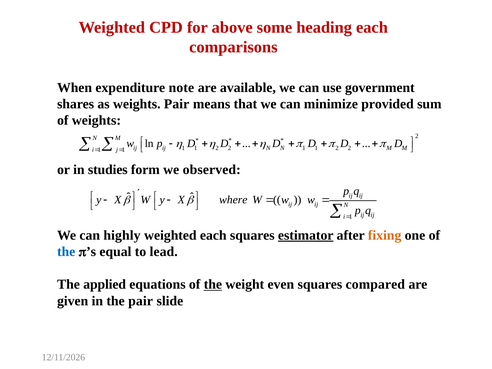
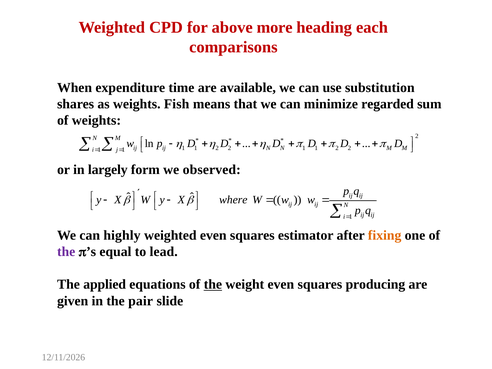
some: some -> more (275, 27)
note: note -> time (181, 88)
government: government -> substitution (380, 88)
weights Pair: Pair -> Fish (177, 104)
provided: provided -> regarded (388, 104)
studies: studies -> largely (108, 170)
weighted each: each -> even (213, 235)
estimator underline: present -> none (306, 235)
the colour: blue -> purple (66, 252)
compared: compared -> producing (375, 284)
